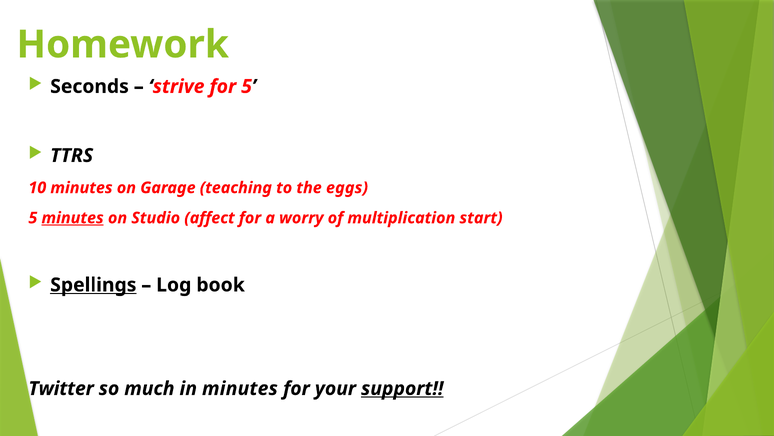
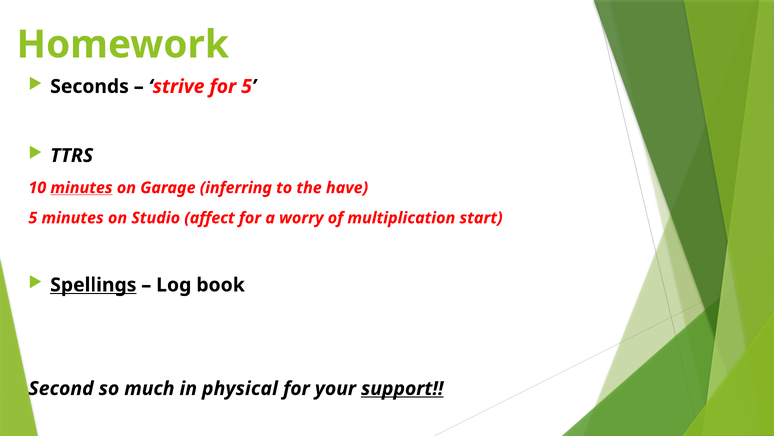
minutes underline: none -> present (81, 188)
teaching: teaching -> inferring (236, 188)
eggs: eggs -> have (347, 188)
minutes underline: present -> none (73, 218)
Twitter: Twitter -> Second (61, 388)
in minutes: minutes -> physical (240, 388)
